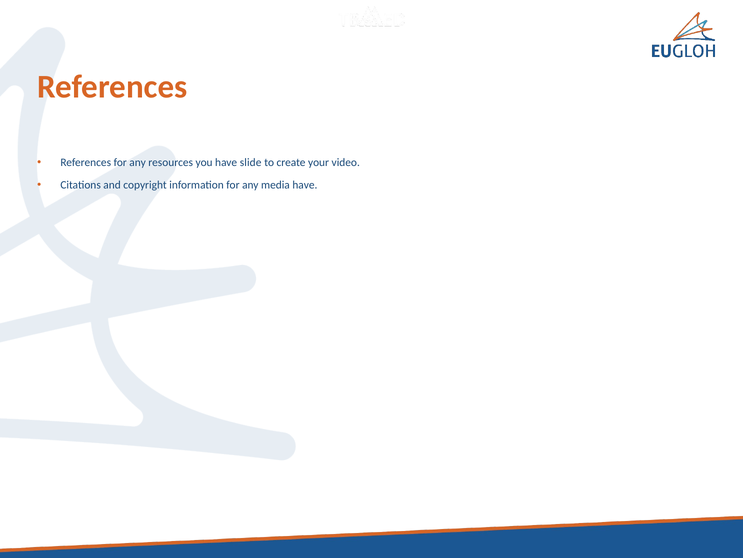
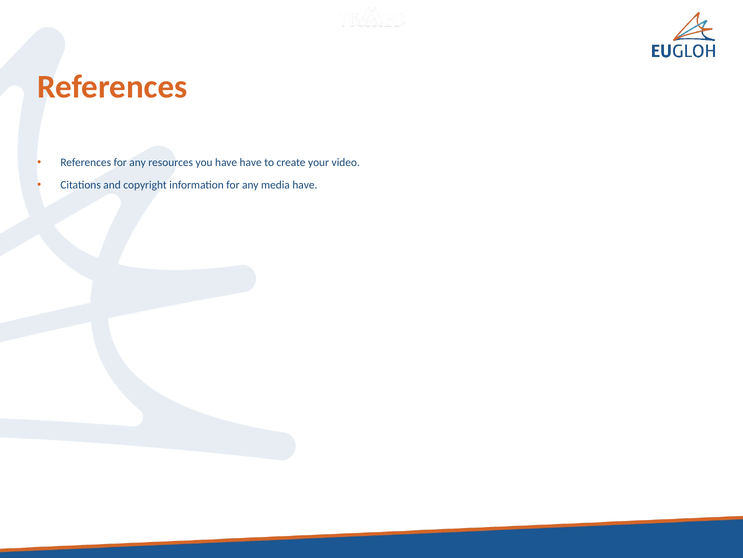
have slide: slide -> have (251, 162)
